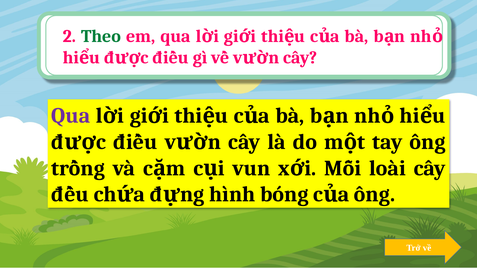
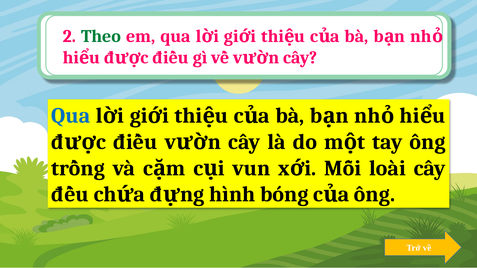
Qua colour: purple -> blue (71, 116)
